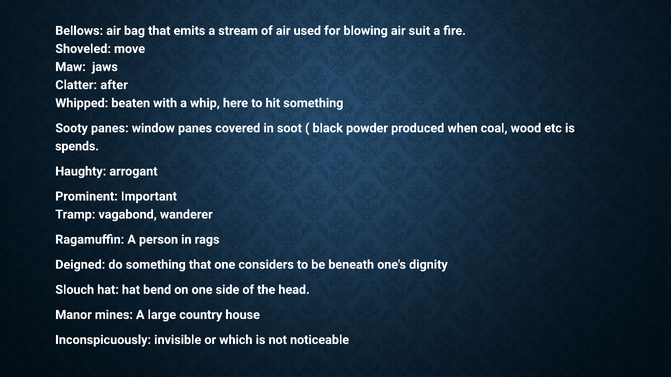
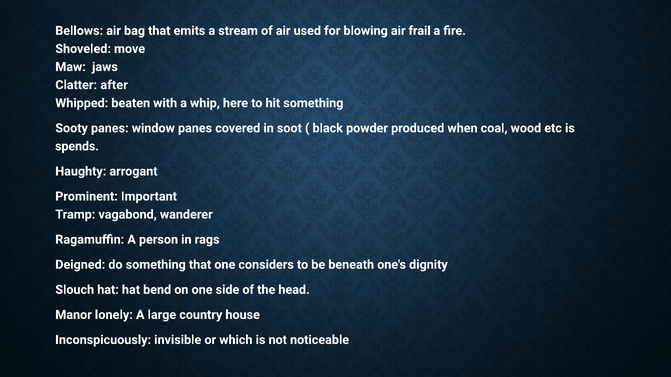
suit: suit -> frail (420, 31)
mines: mines -> lonely (114, 315)
